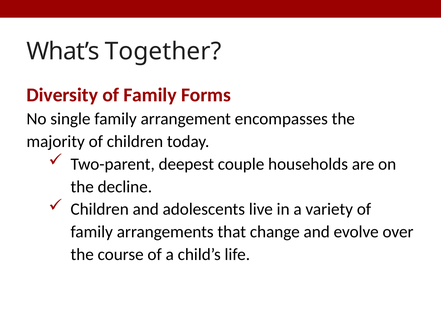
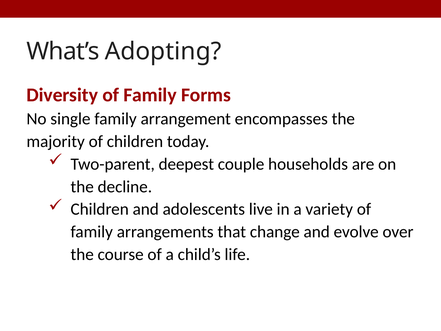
Together: Together -> Adopting (163, 51)
